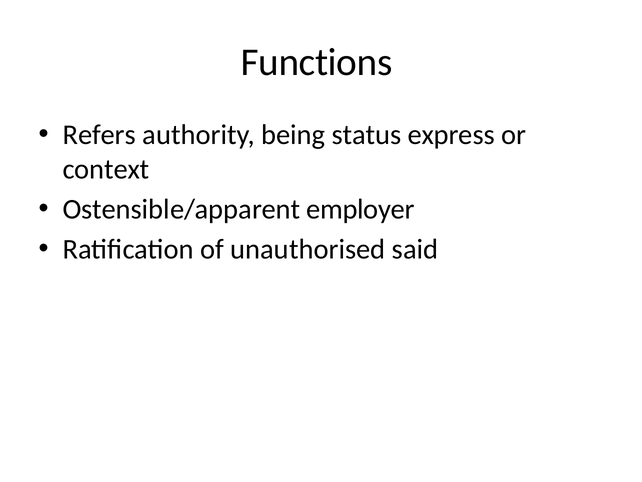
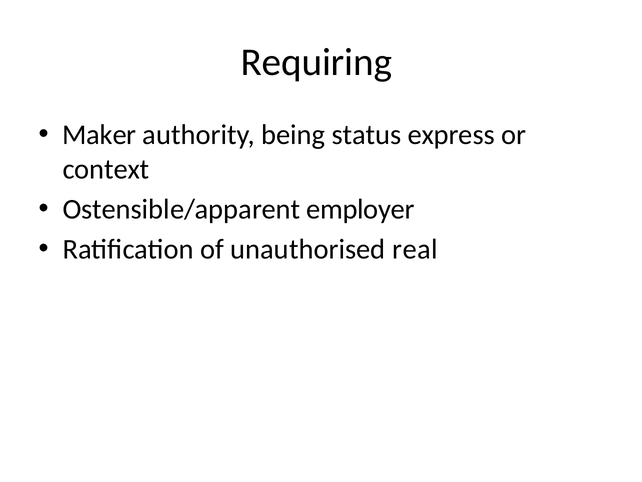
Functions: Functions -> Requiring (317, 62)
Refers: Refers -> Maker (99, 135)
said: said -> real (415, 249)
